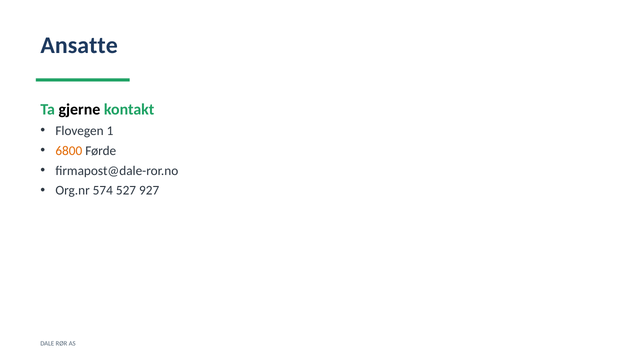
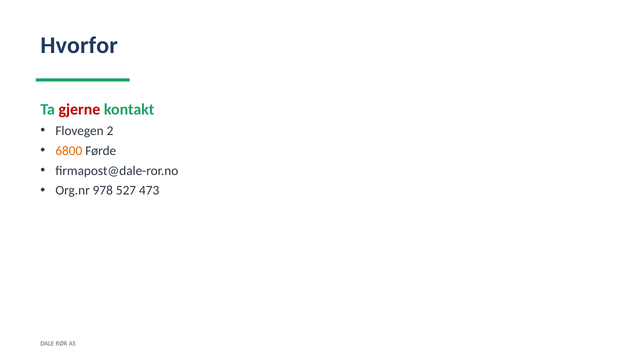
Ansatte: Ansatte -> Hvorfor (79, 45)
gjerne colour: black -> red (79, 109)
1: 1 -> 2 (110, 131)
574: 574 -> 978 (103, 190)
927: 927 -> 473 (149, 190)
